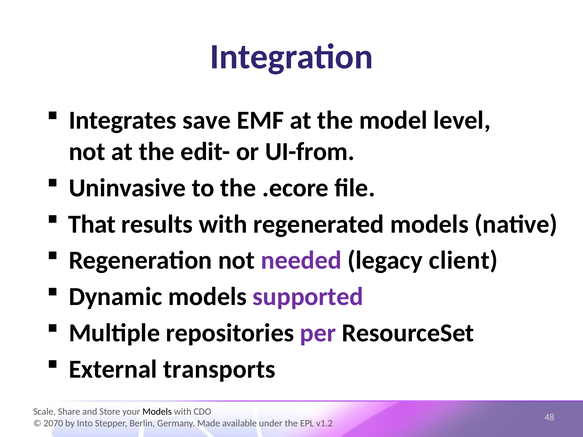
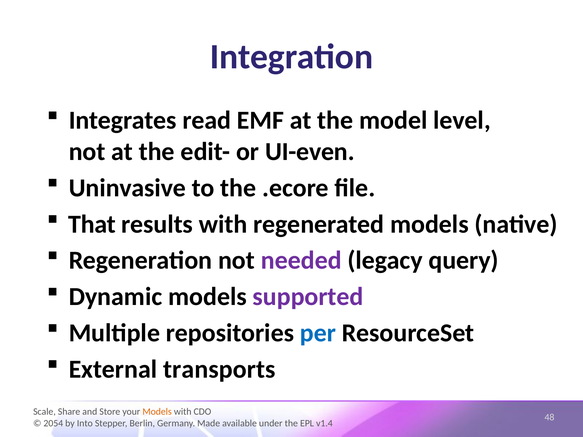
save: save -> read (207, 121)
UI-from: UI-from -> UI-even (310, 152)
client: client -> query (464, 261)
per colour: purple -> blue (318, 333)
Models colour: black -> orange (157, 412)
2070: 2070 -> 2054 (53, 423)
v1.2: v1.2 -> v1.4 (324, 423)
